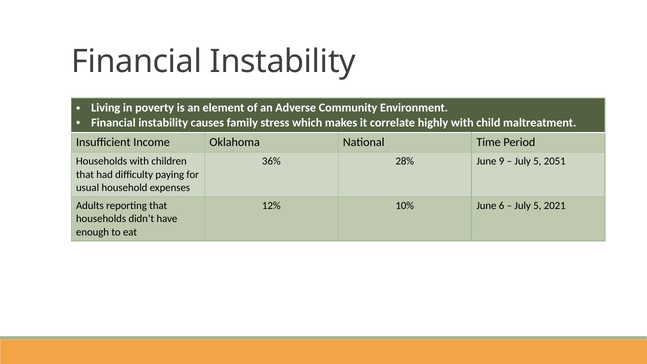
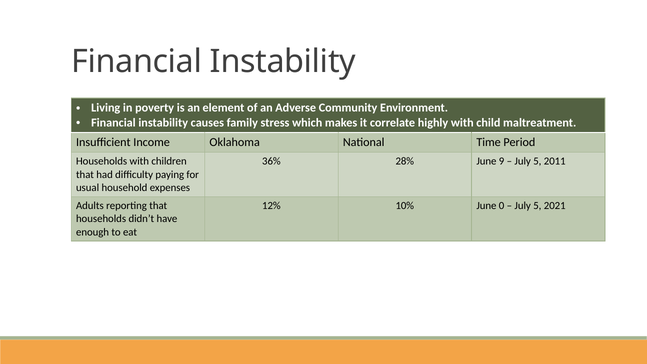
2051: 2051 -> 2011 (555, 161)
6: 6 -> 0 (502, 206)
